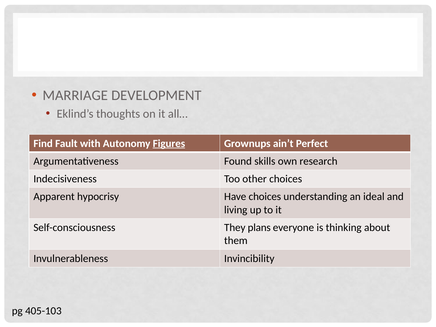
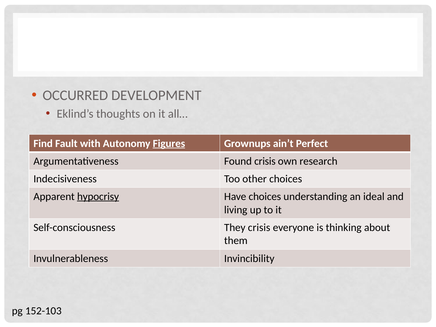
MARRIAGE: MARRIAGE -> OCCURRED (75, 95)
Found skills: skills -> crisis (265, 161)
hypocrisy underline: none -> present (98, 196)
They plans: plans -> crisis (259, 227)
405-103: 405-103 -> 152-103 (43, 311)
